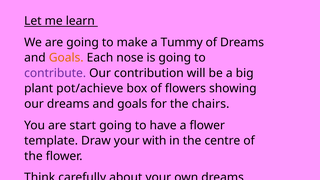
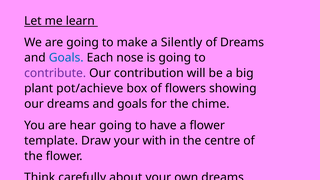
Tummy: Tummy -> Silently (182, 42)
Goals colour: orange -> blue (66, 58)
chairs: chairs -> chime (211, 104)
start: start -> hear (83, 125)
